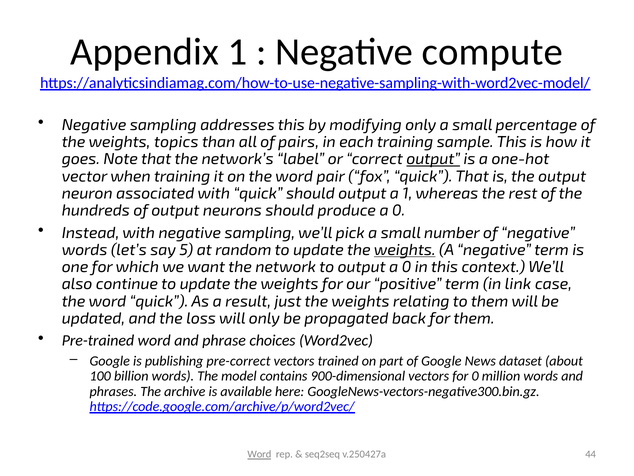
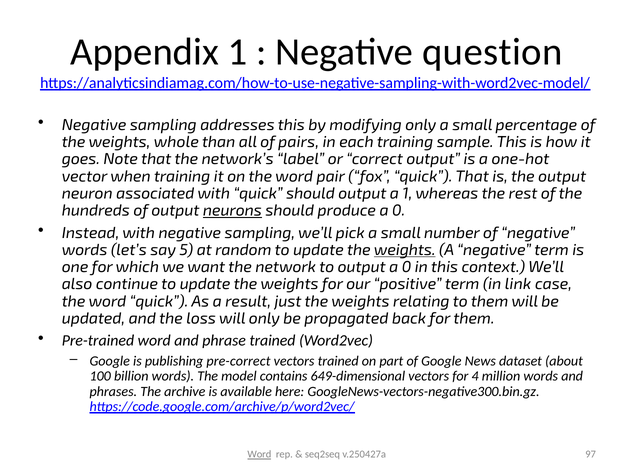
compute: compute -> question (492, 52)
topics: topics -> whole (176, 142)
output underline: present -> none (433, 159)
neurons underline: none -> present (232, 210)
phrase choices: choices -> trained (272, 340)
900-dimensional: 900-dimensional -> 649-dimensional (358, 376)
for 0: 0 -> 4 (475, 376)
44: 44 -> 97 (591, 454)
